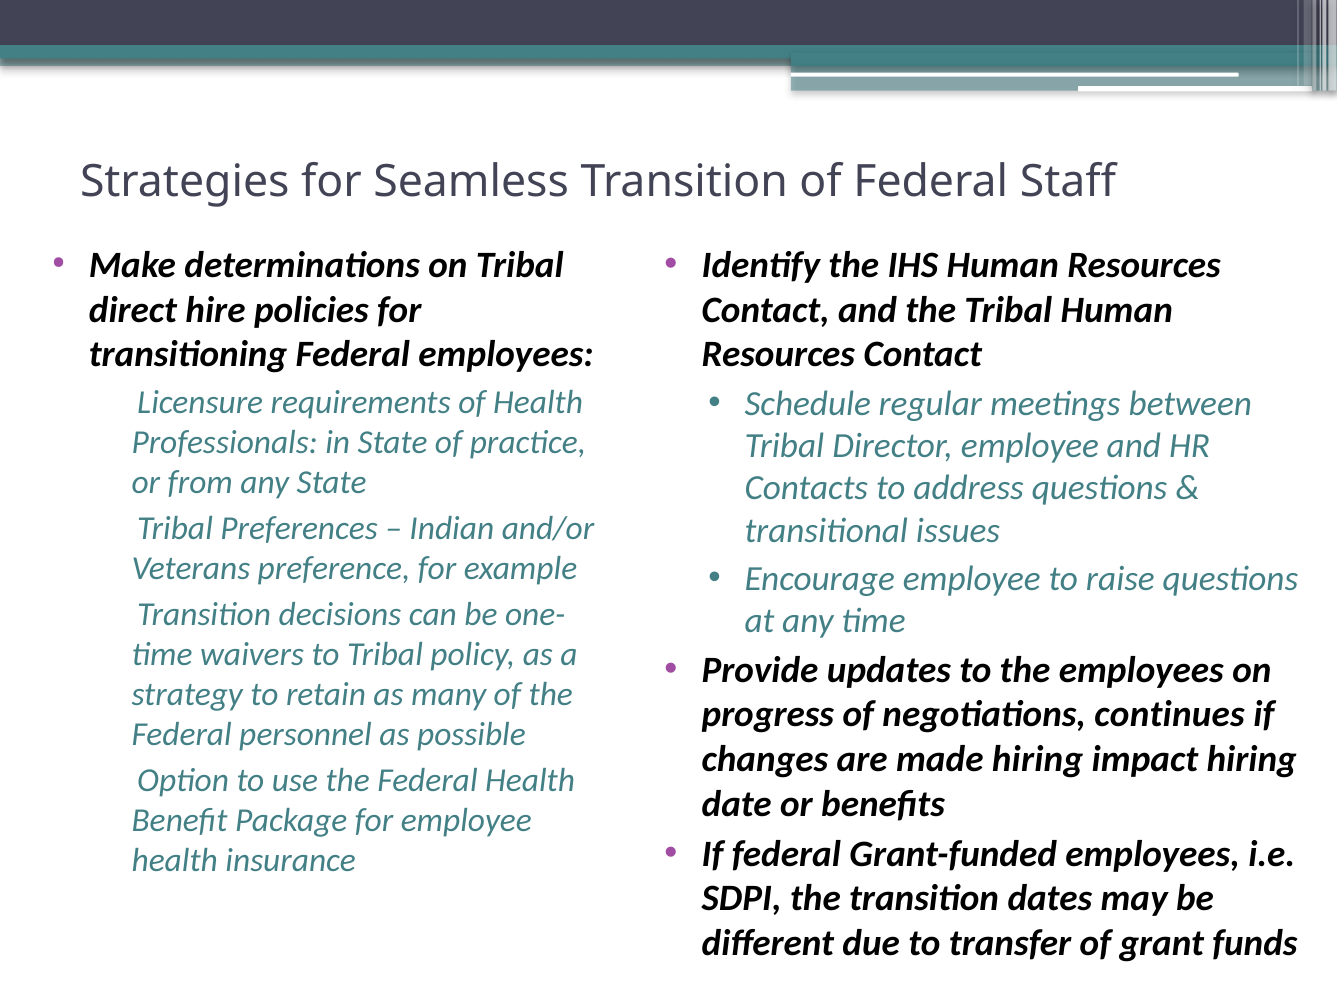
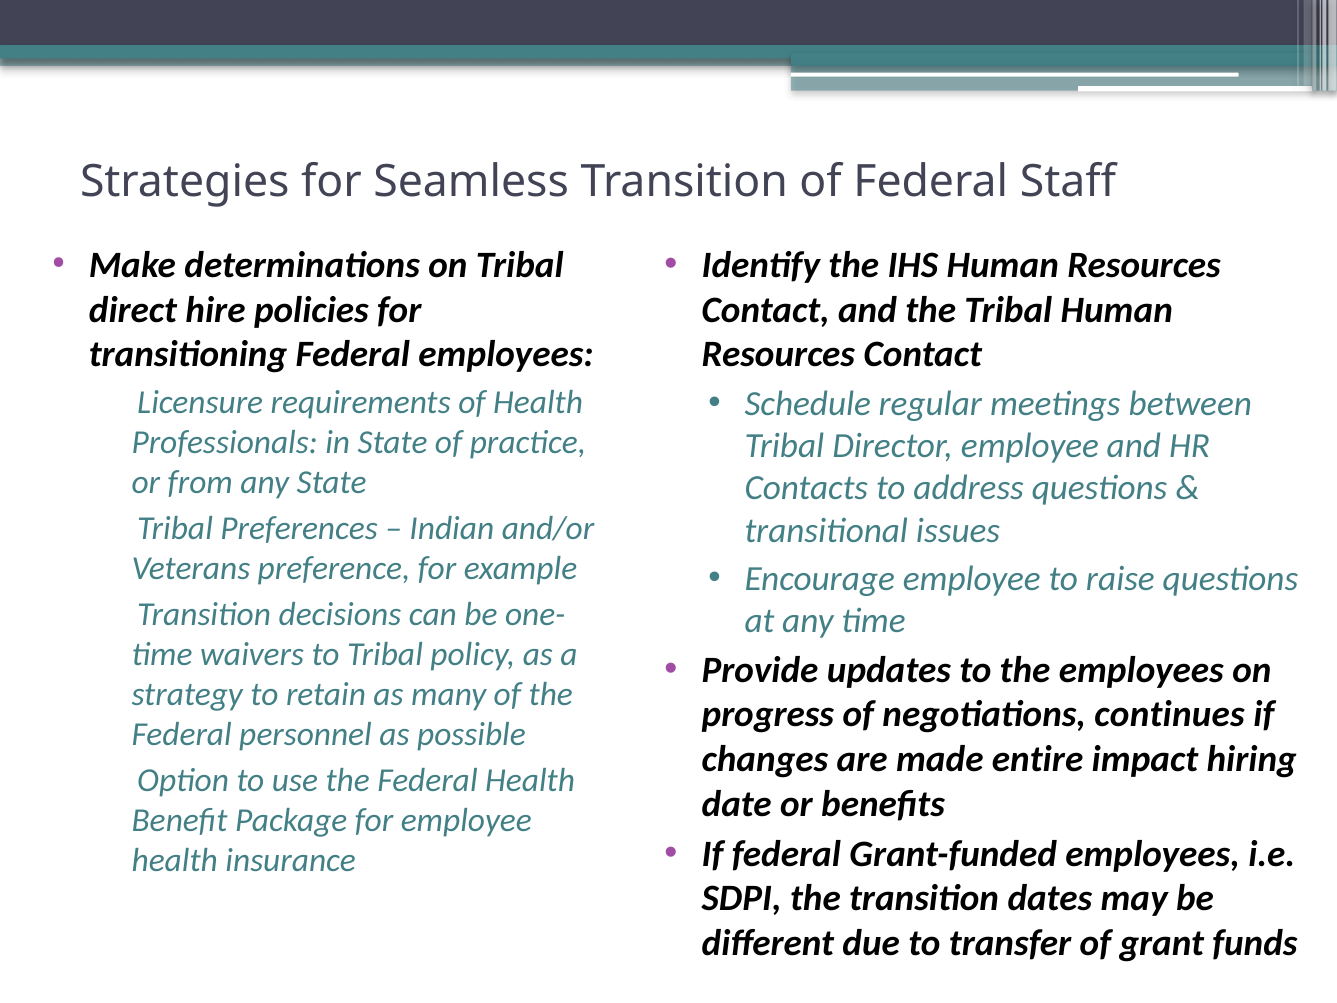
made hiring: hiring -> entire (1038, 759)
